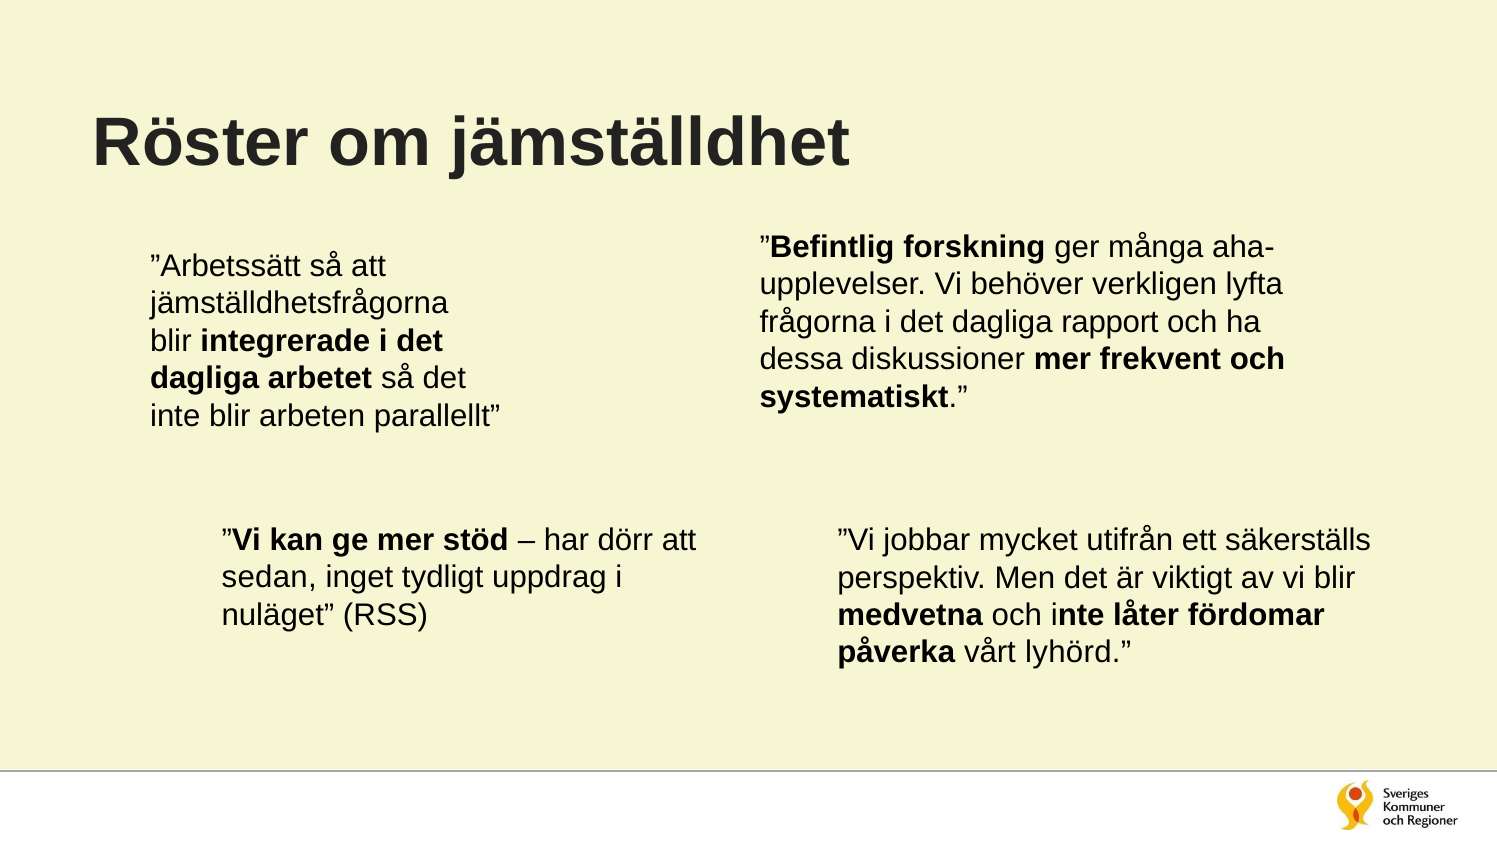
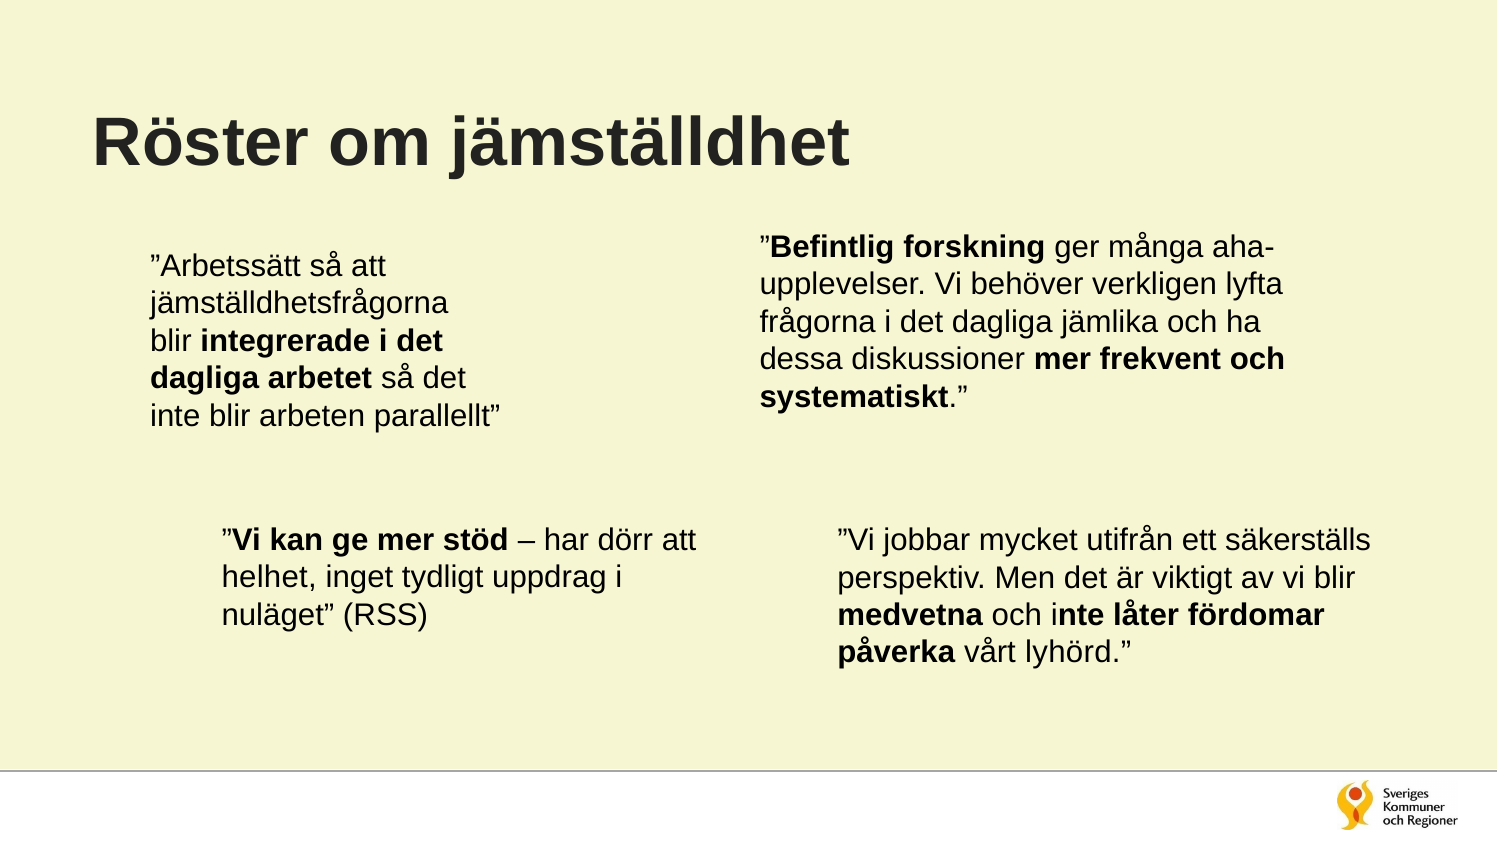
rapport: rapport -> jämlika (1110, 322)
sedan: sedan -> helhet (269, 578)
